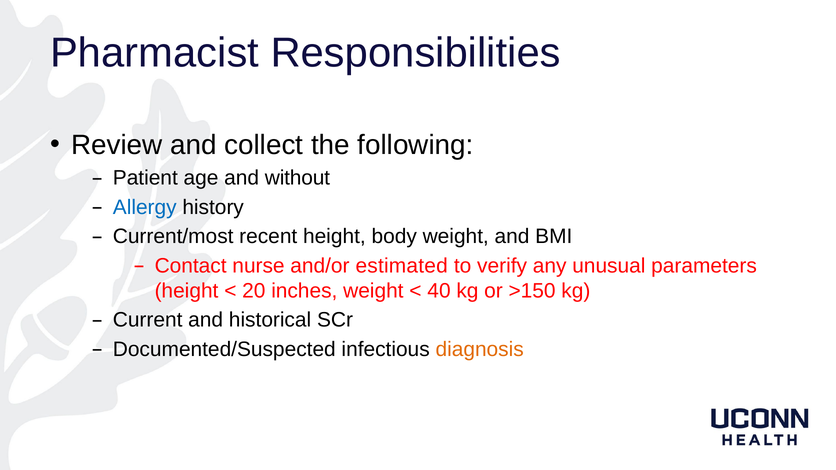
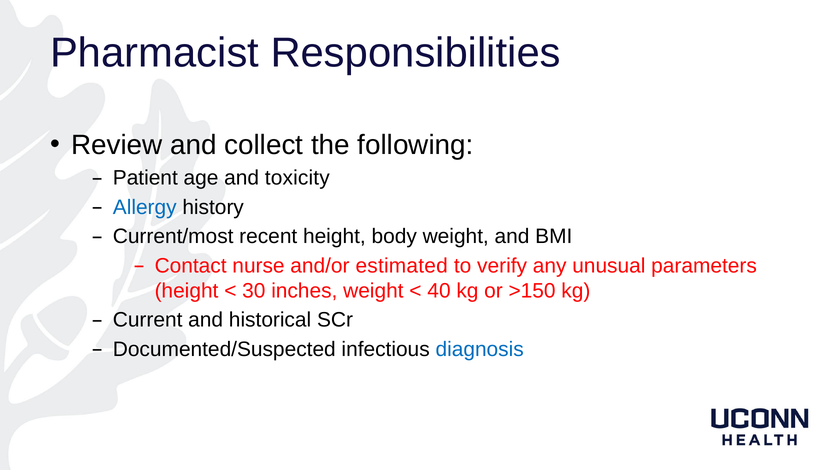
without: without -> toxicity (297, 178)
20: 20 -> 30 (254, 291)
diagnosis colour: orange -> blue (480, 349)
